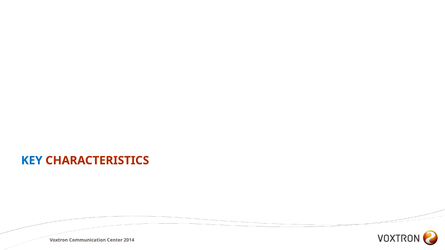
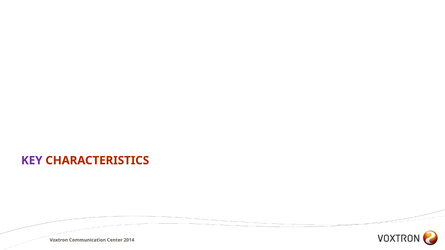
KEY colour: blue -> purple (32, 161)
